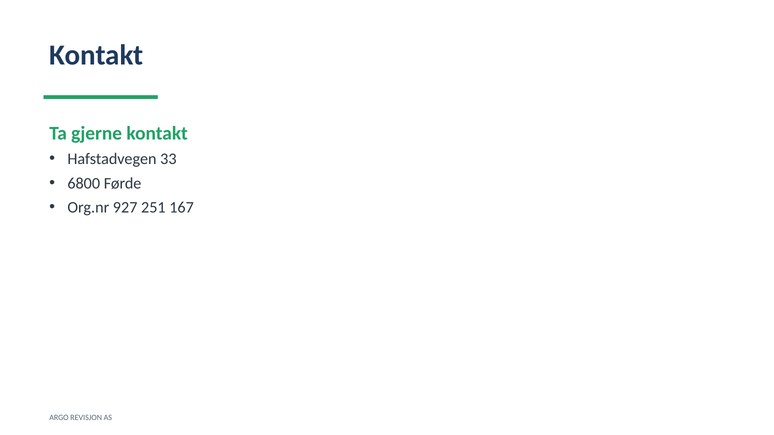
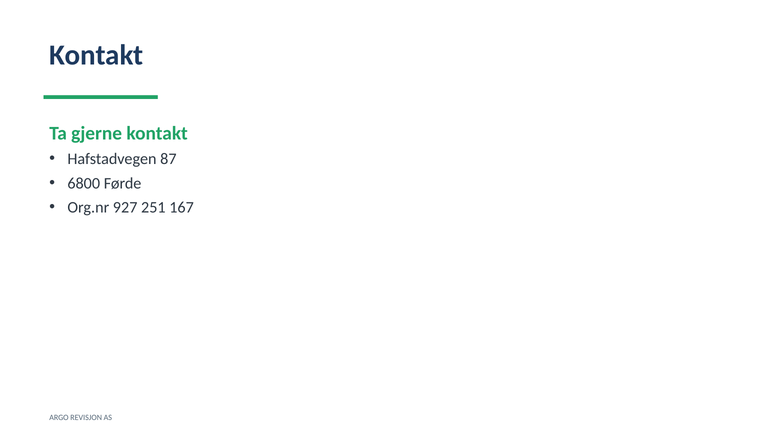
33: 33 -> 87 (168, 159)
